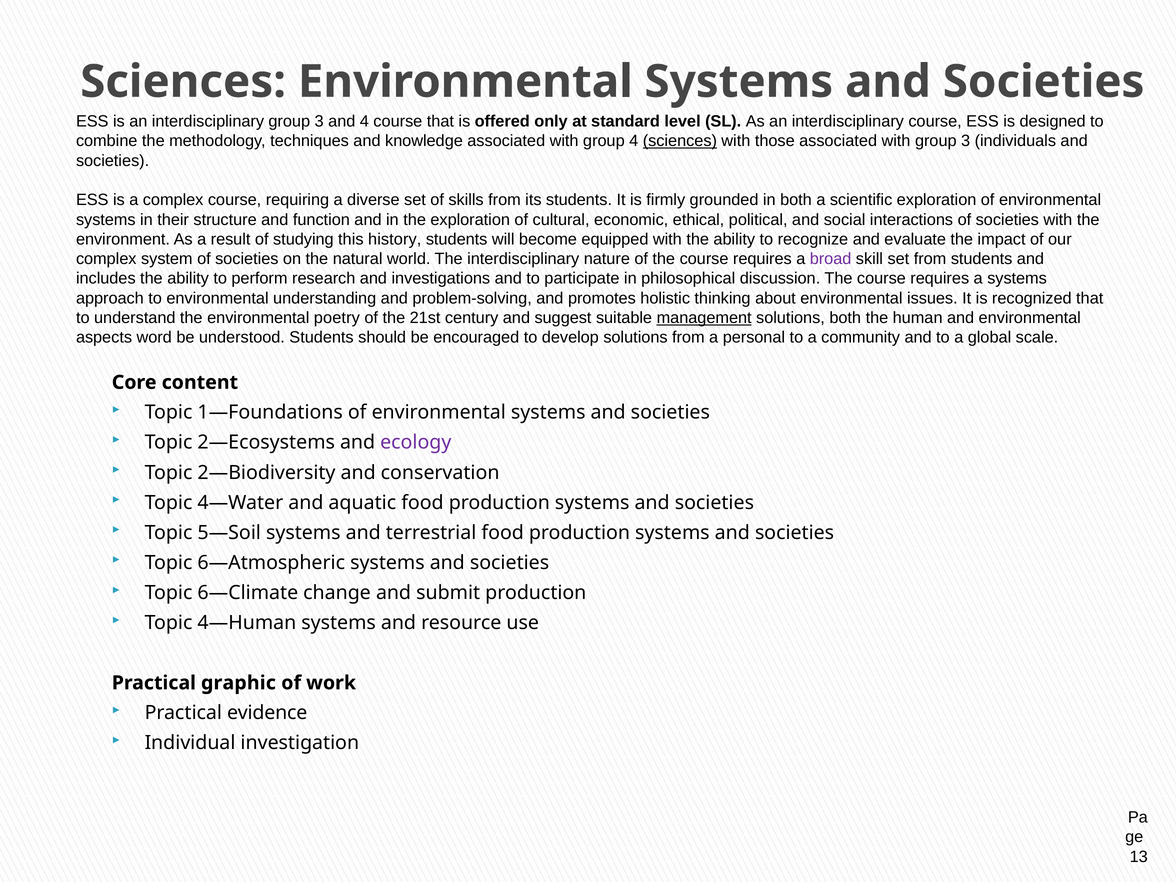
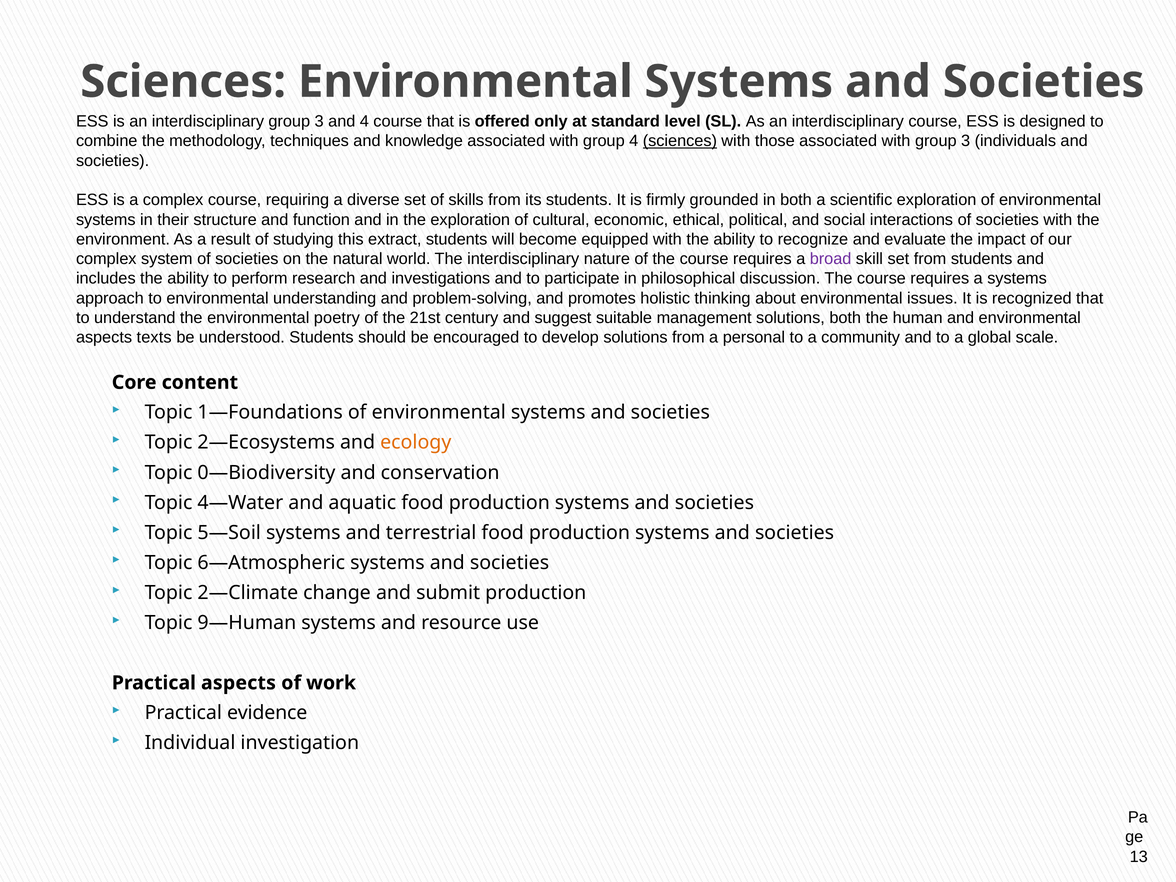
history: history -> extract (395, 239)
management underline: present -> none (704, 318)
word: word -> texts (154, 337)
ecology colour: purple -> orange (416, 443)
2—Biodiversity: 2—Biodiversity -> 0—Biodiversity (266, 473)
6—Climate: 6—Climate -> 2—Climate (248, 593)
4—Human: 4—Human -> 9—Human (247, 623)
Practical graphic: graphic -> aspects (238, 683)
